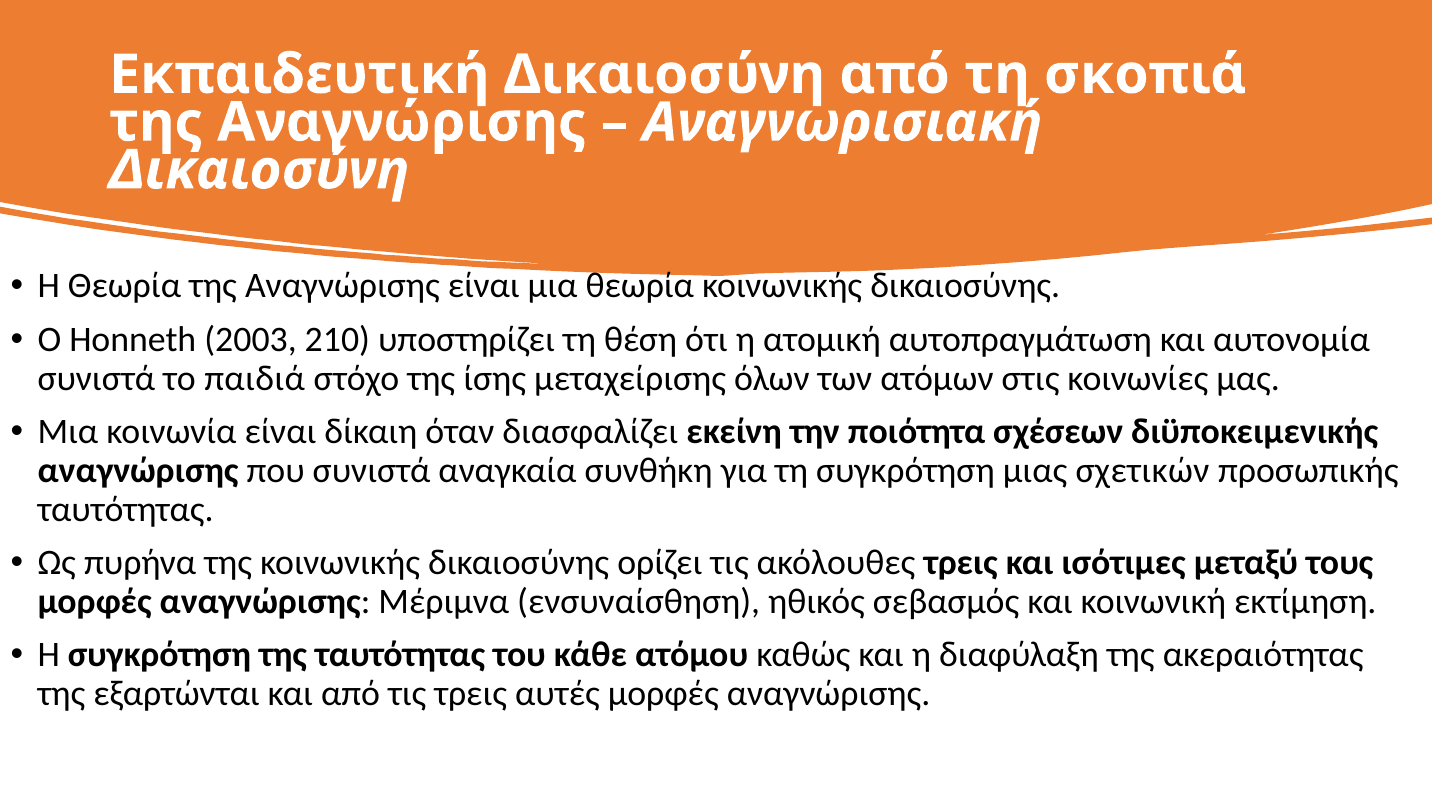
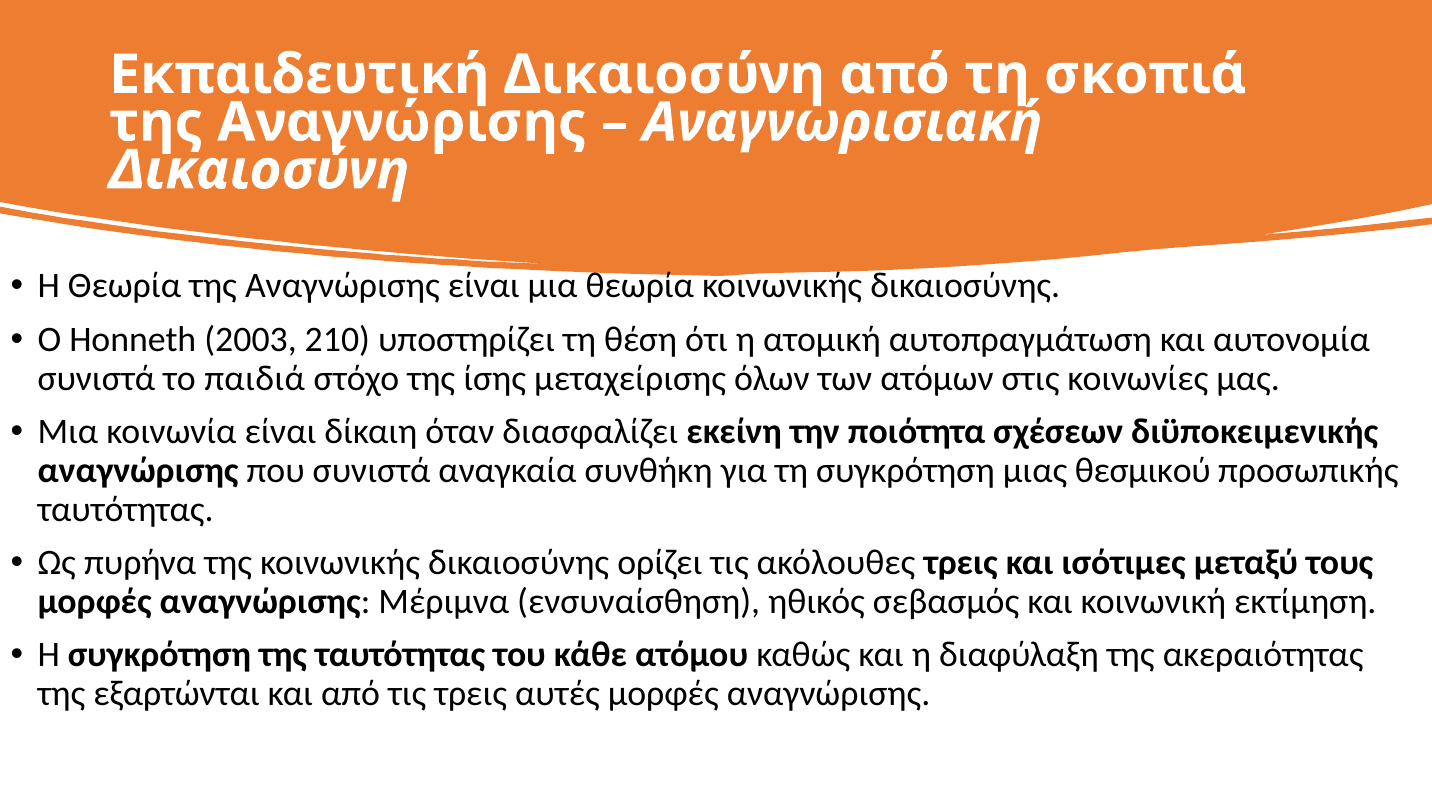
σχετικών: σχετικών -> θεσμικού (1143, 470)
